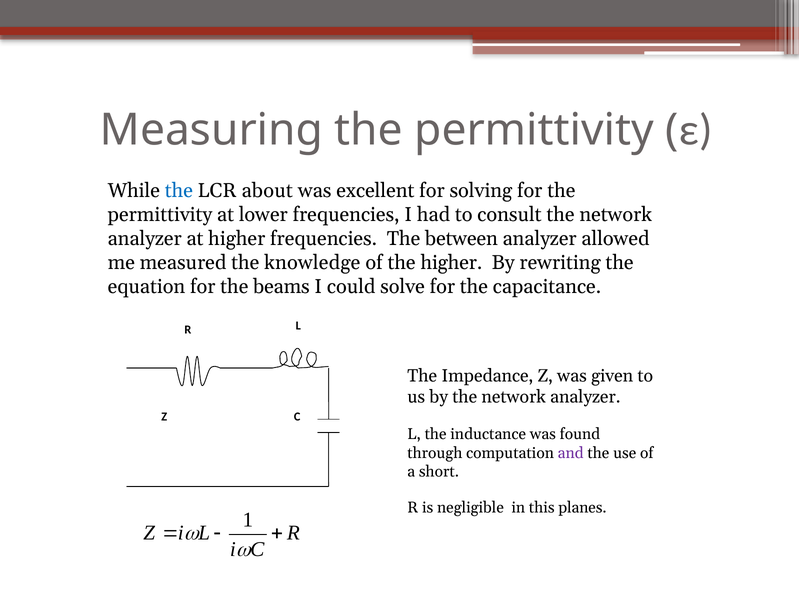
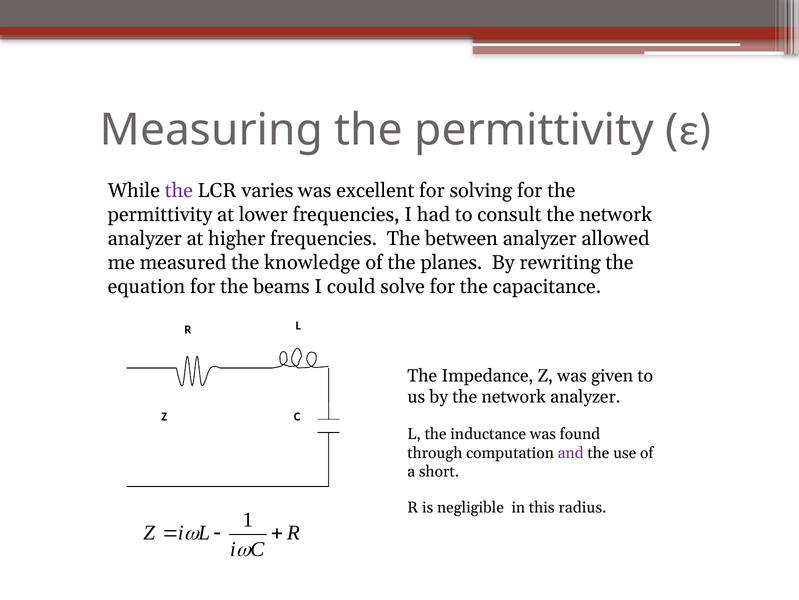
the colour: blue -> purple (179, 190)
about: about -> varies (267, 190)
the higher: higher -> planes (451, 262)
planes: planes -> radius (582, 507)
